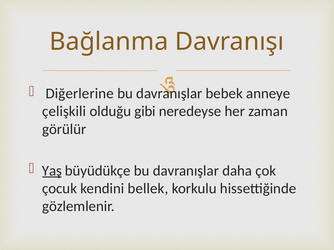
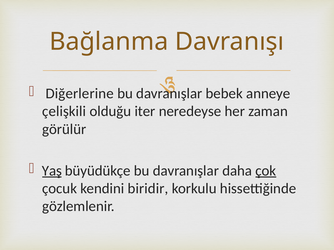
gibi: gibi -> iter (145, 112)
çok underline: none -> present (266, 171)
bellek: bellek -> biridir (148, 189)
